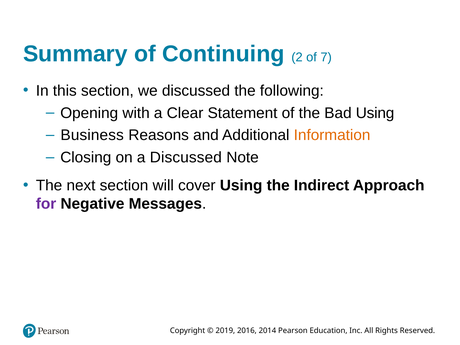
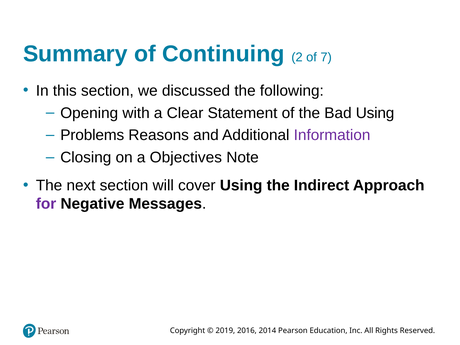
Business: Business -> Problems (92, 135)
Information colour: orange -> purple (332, 135)
a Discussed: Discussed -> Objectives (186, 157)
